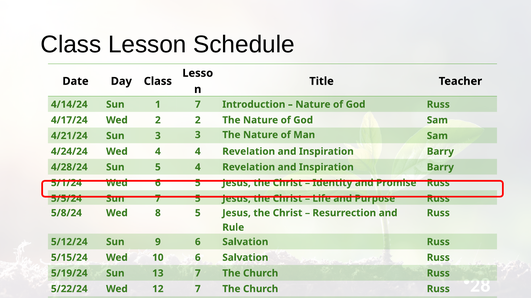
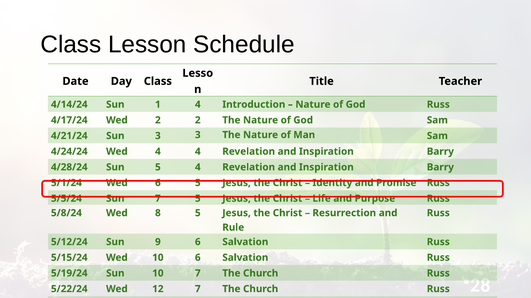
1 7: 7 -> 4 (198, 105)
5/19/24 Sun 13: 13 -> 10 (158, 274)
